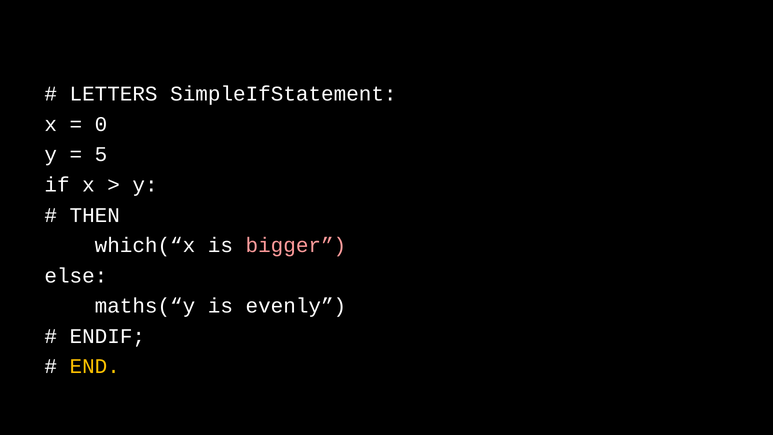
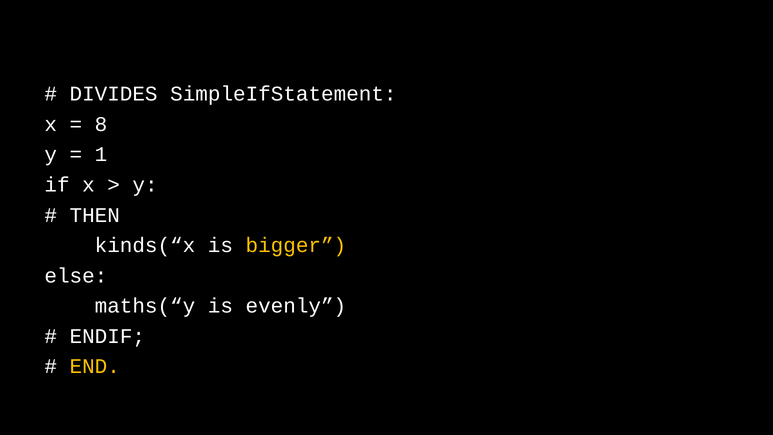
LETTERS: LETTERS -> DIVIDES (114, 94)
0: 0 -> 8 (101, 124)
5: 5 -> 1 (101, 155)
which(“x: which(“x -> kinds(“x (145, 245)
bigger colour: pink -> yellow (296, 245)
